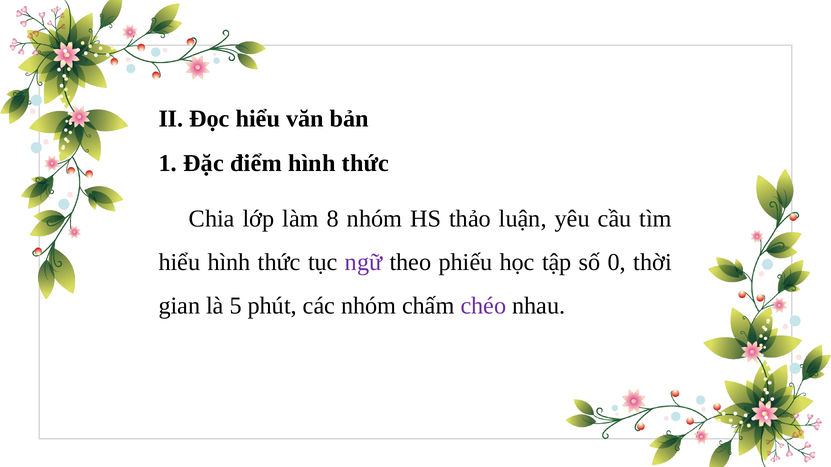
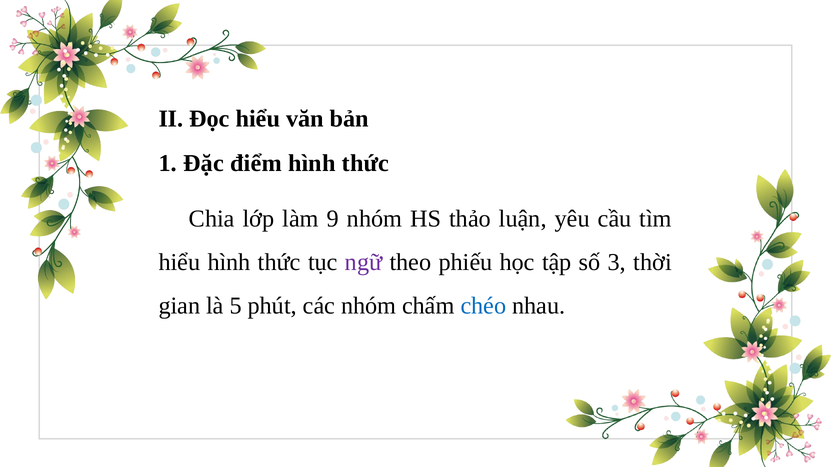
8: 8 -> 9 (333, 219)
0: 0 -> 3 (617, 262)
chéo colour: purple -> blue (483, 306)
